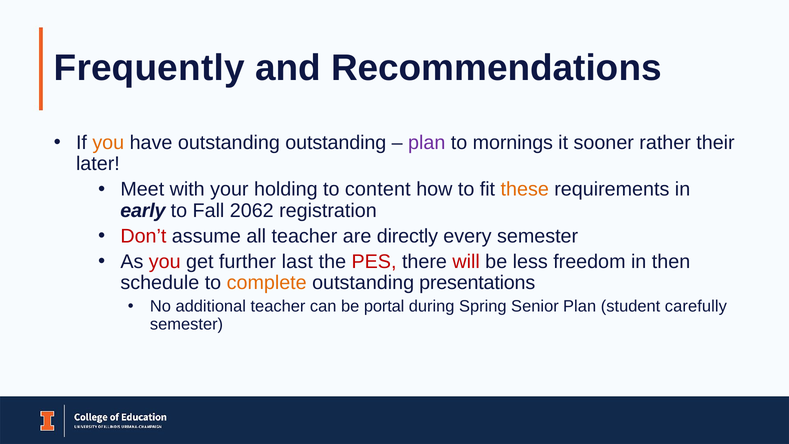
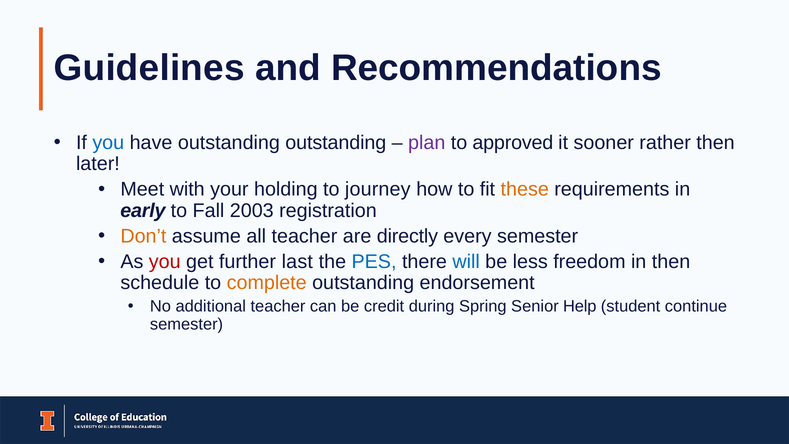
Frequently: Frequently -> Guidelines (149, 68)
you colour: orange -> blue (108, 143)
mornings: mornings -> approved (513, 143)
rather their: their -> then (716, 143)
content: content -> journey (378, 189)
2062: 2062 -> 2003 (252, 211)
Don’t colour: red -> orange (143, 236)
PES colour: red -> blue (374, 261)
will colour: red -> blue (466, 261)
presentations: presentations -> endorsement (477, 283)
portal: portal -> credit (384, 306)
Senior Plan: Plan -> Help (580, 306)
carefully: carefully -> continue (696, 306)
